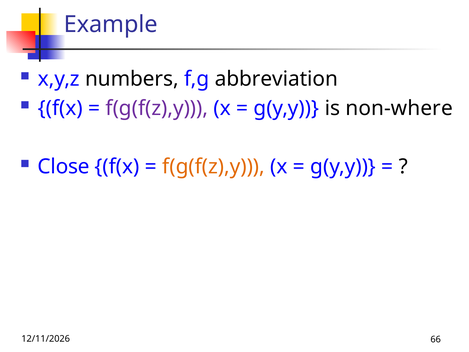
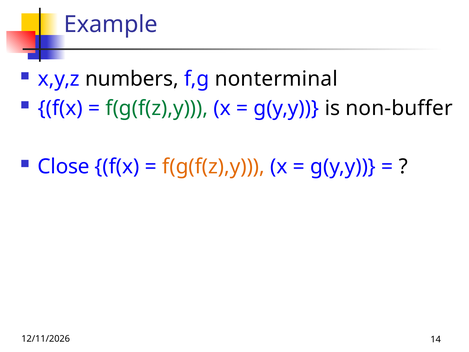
abbreviation: abbreviation -> nonterminal (276, 79)
f(g(f(z),y colour: purple -> green (157, 108)
non-where: non-where -> non-buffer (399, 108)
66: 66 -> 14 (436, 339)
